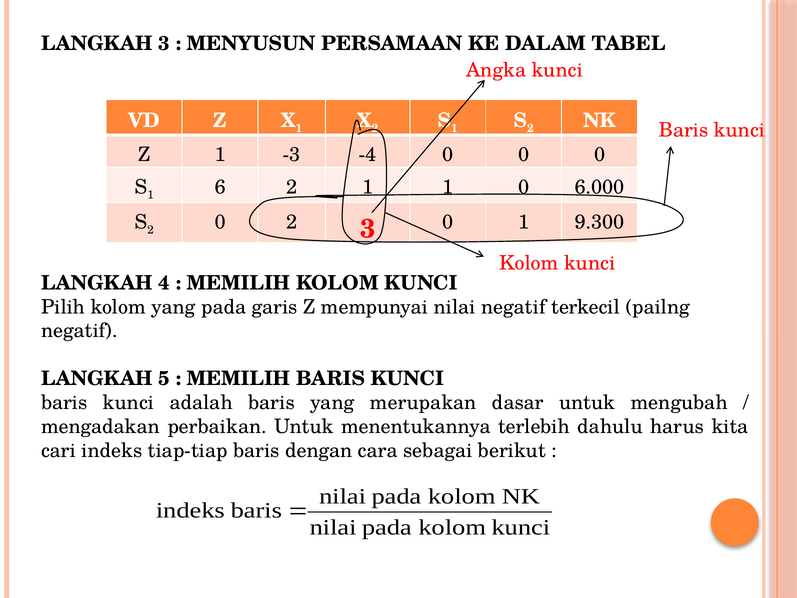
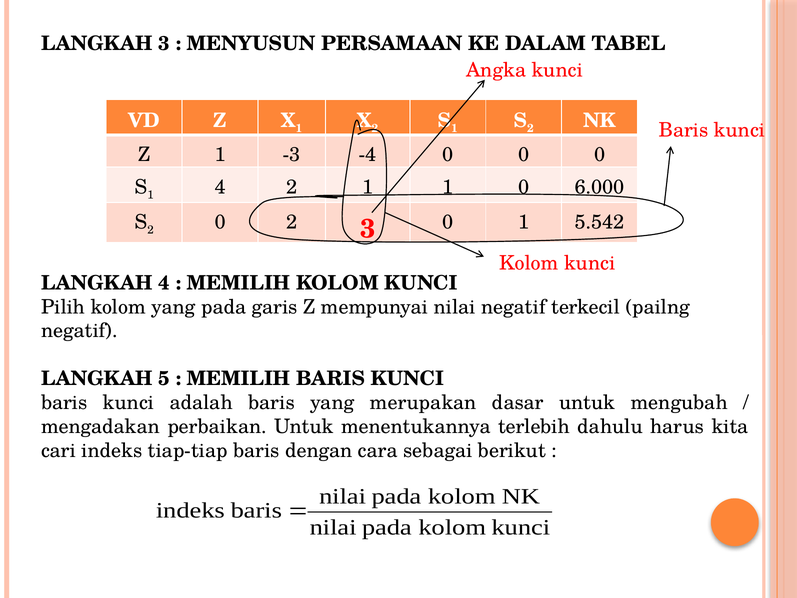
1 6: 6 -> 4 (220, 187)
9.300: 9.300 -> 5.542 (600, 222)
